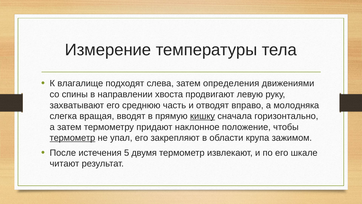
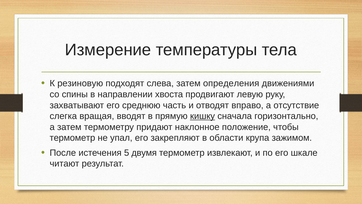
влагалище: влагалище -> резиновую (80, 83)
молодняка: молодняка -> отсутствие (296, 105)
термометр underline: present -> none (72, 138)
